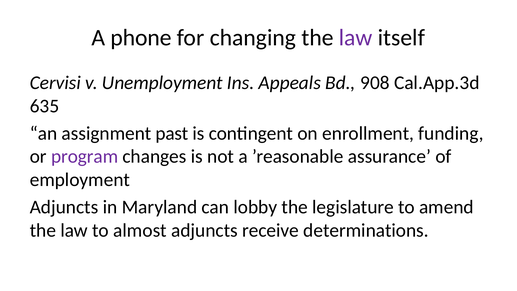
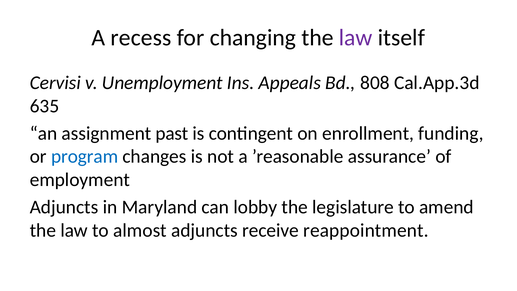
phone: phone -> recess (141, 38)
908: 908 -> 808 (375, 83)
program colour: purple -> blue (85, 156)
determinations: determinations -> reappointment (366, 230)
